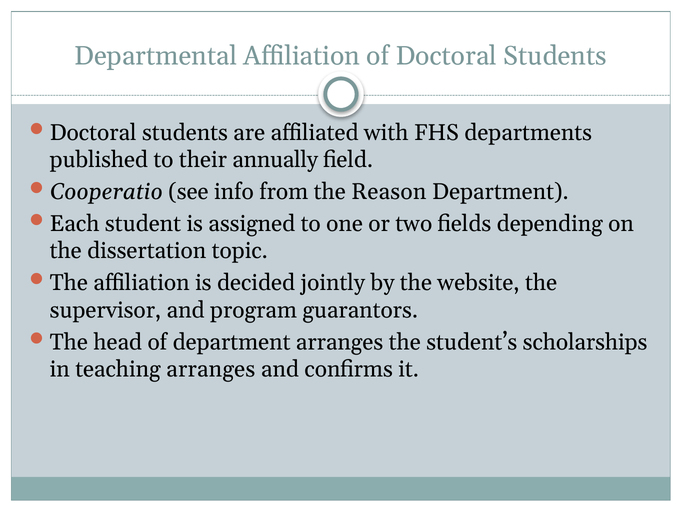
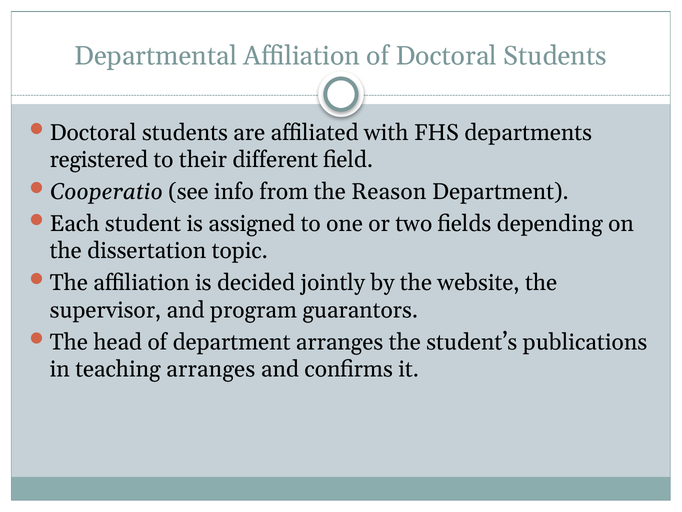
published: published -> registered (99, 160)
annually: annually -> different (275, 160)
scholarships: scholarships -> publications (585, 342)
